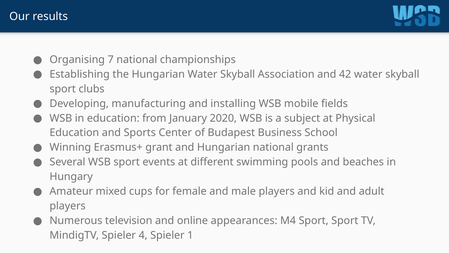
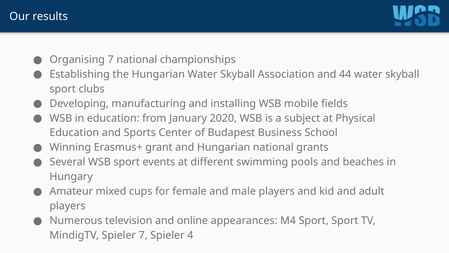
42: 42 -> 44 (345, 74)
Spieler 4: 4 -> 7 (143, 235)
1: 1 -> 4 (190, 235)
